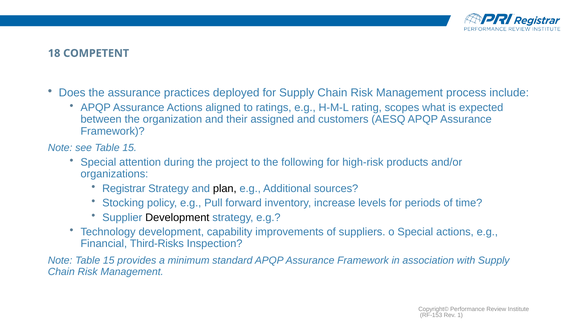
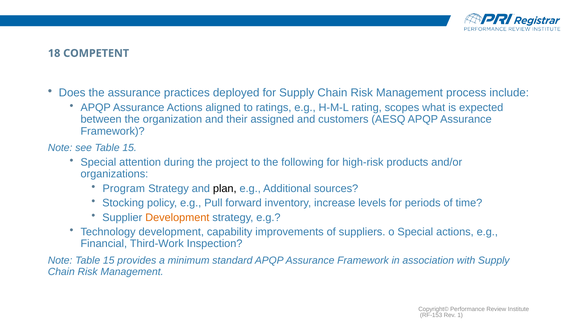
Registrar: Registrar -> Program (124, 188)
Development colour: black -> orange (177, 217)
Third-Risks: Third-Risks -> Third-Work (157, 244)
